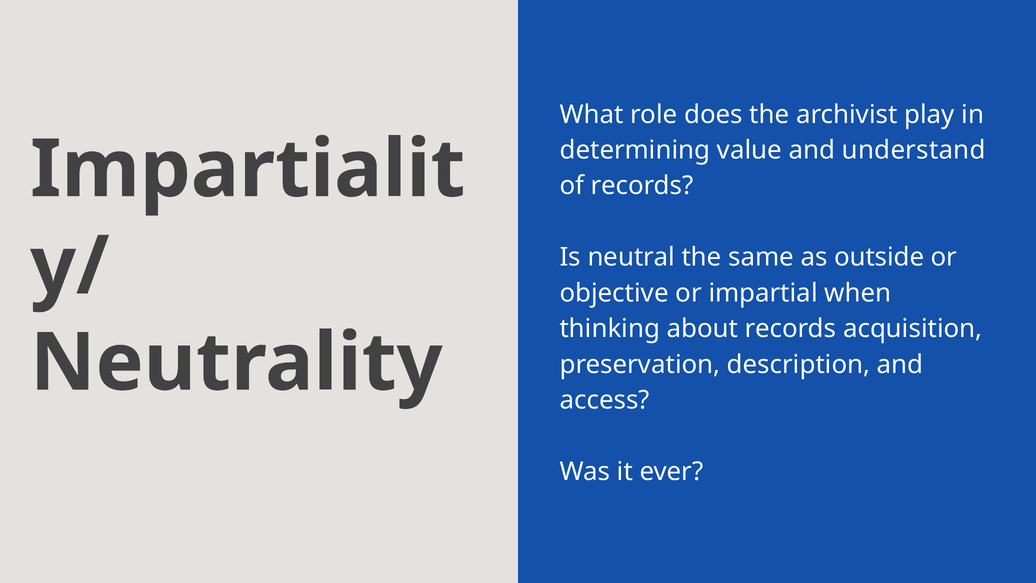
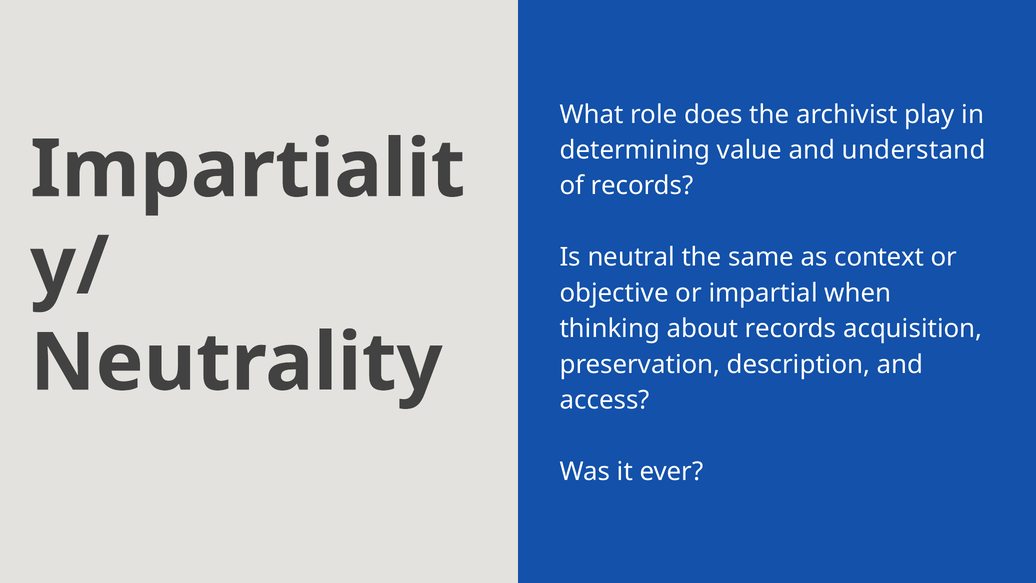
outside: outside -> context (879, 257)
